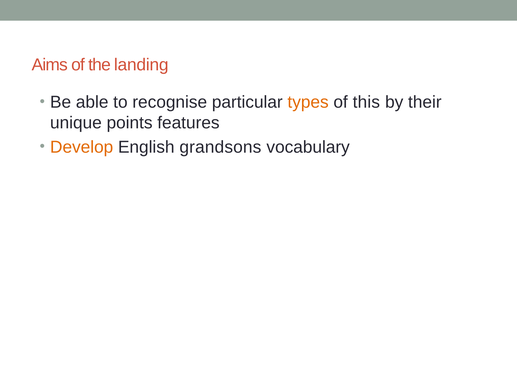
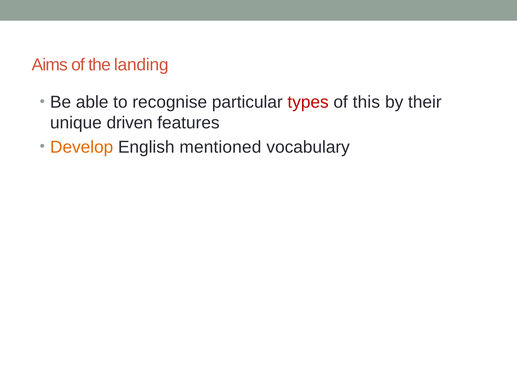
types colour: orange -> red (308, 102)
points: points -> driven (130, 123)
grandsons: grandsons -> mentioned (220, 147)
